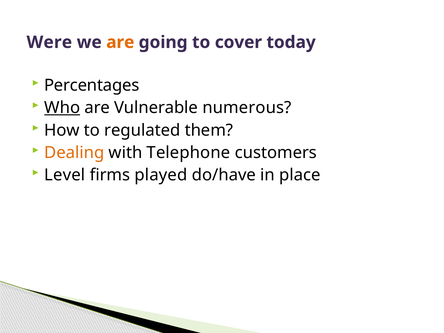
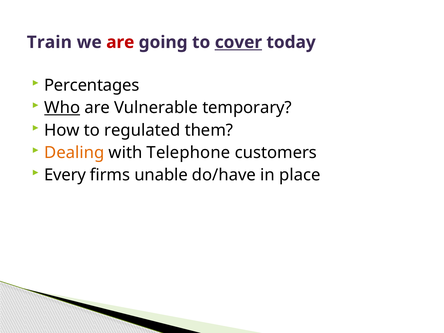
Were: Were -> Train (49, 42)
are colour: orange -> red (120, 42)
cover underline: none -> present (238, 42)
numerous: numerous -> temporary (247, 108)
Level: Level -> Every (65, 175)
played: played -> unable (161, 175)
